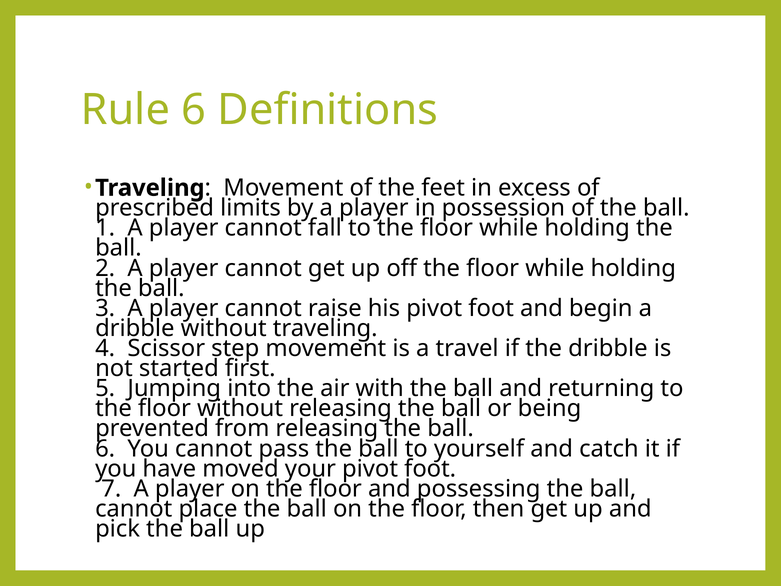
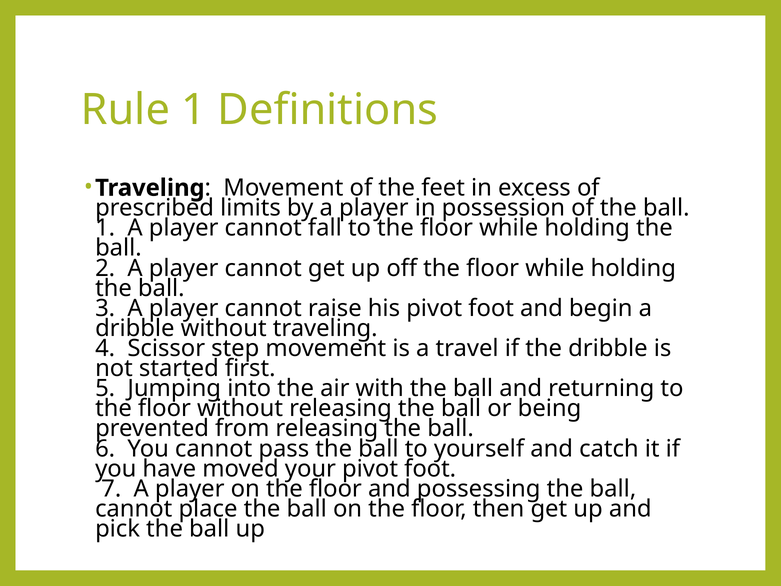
Rule 6: 6 -> 1 (194, 110)
